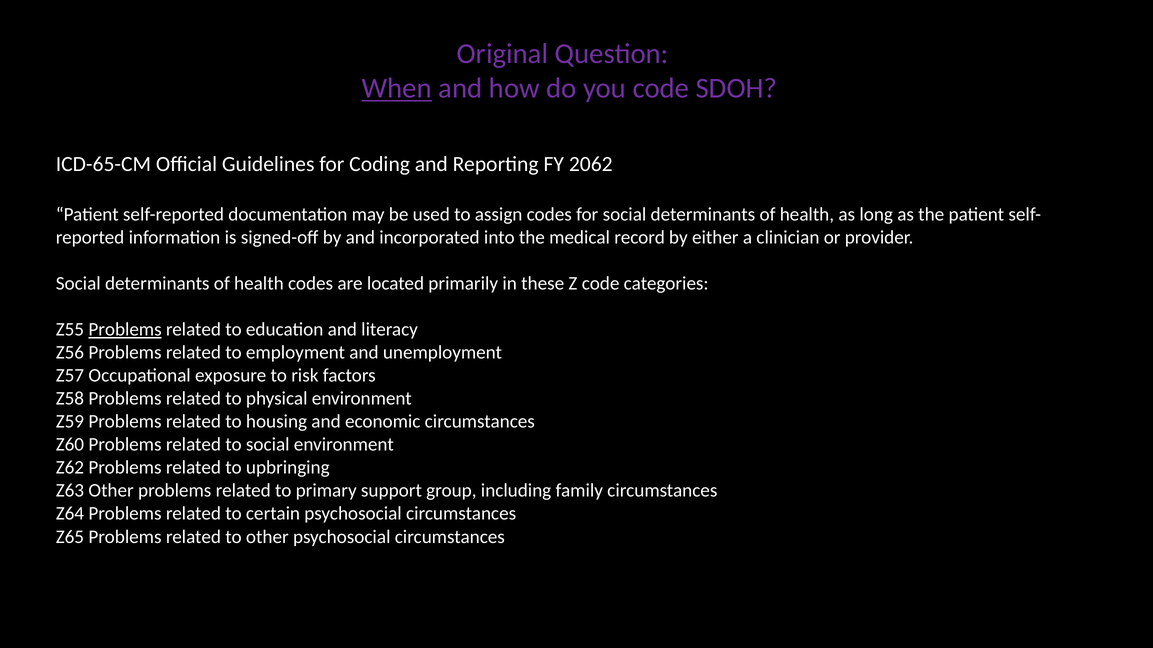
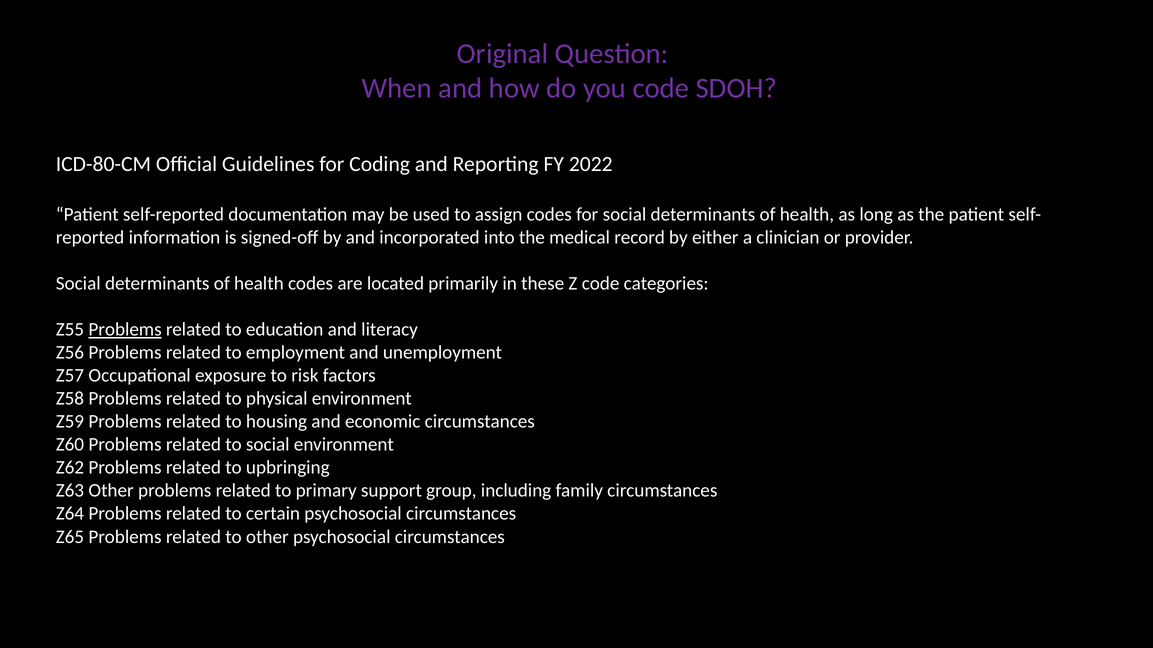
When underline: present -> none (397, 88)
ICD-65-CM: ICD-65-CM -> ICD-80-CM (103, 164)
2062: 2062 -> 2022 (591, 164)
